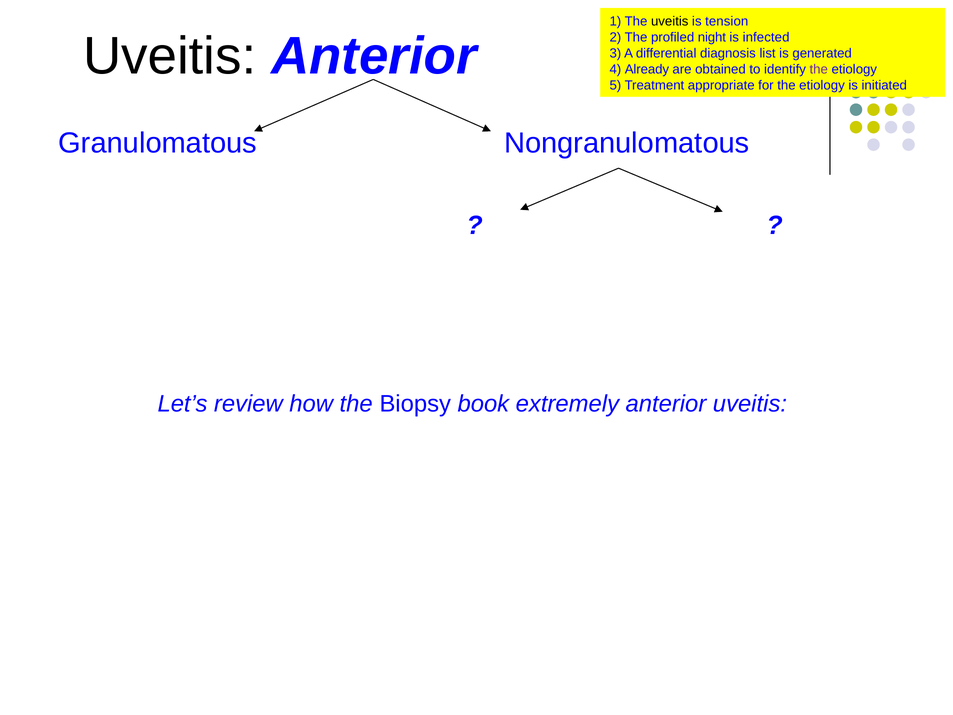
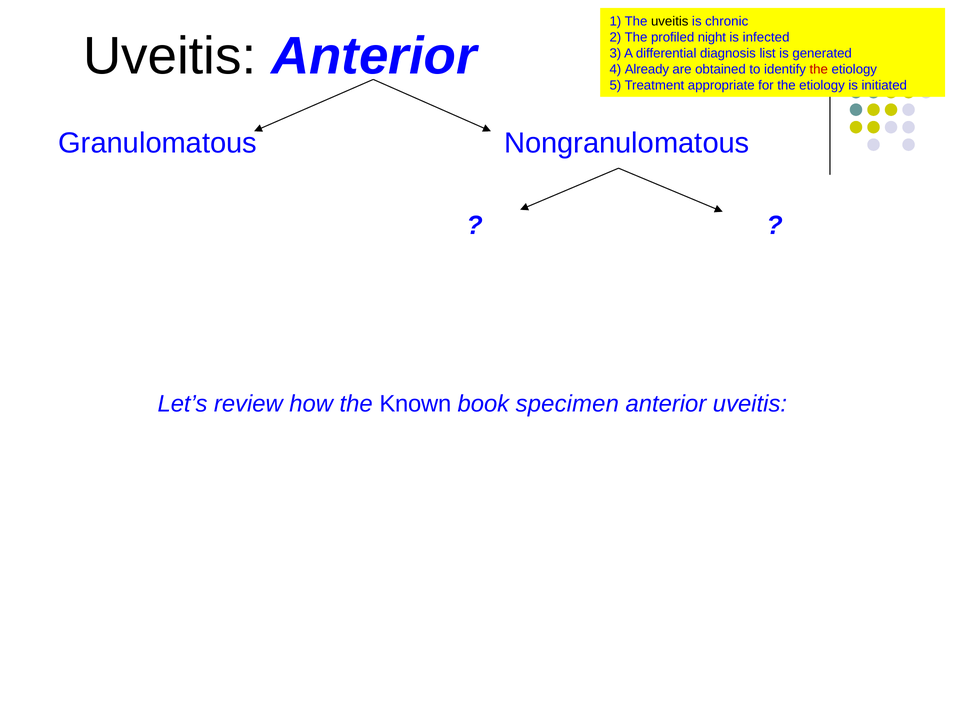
tension: tension -> chronic (727, 21)
the colour: purple -> red (819, 69)
Biopsy: Biopsy -> Known (415, 404)
extremely: extremely -> specimen (567, 404)
